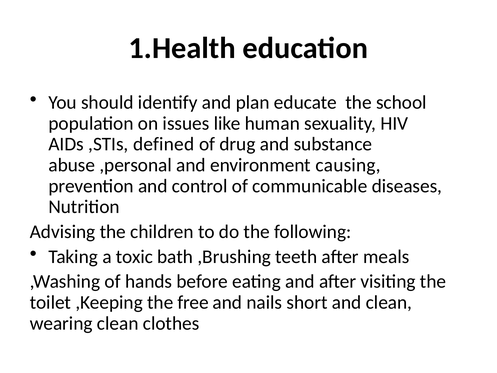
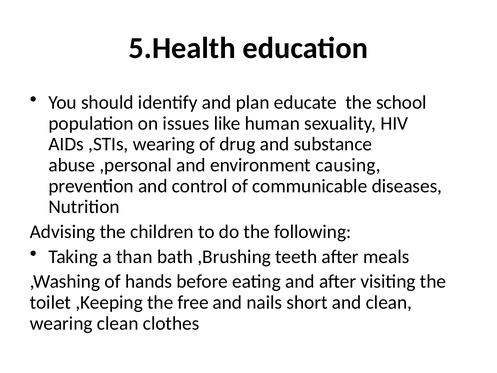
1.Health: 1.Health -> 5.Health (182, 48)
,STIs defined: defined -> wearing (164, 144)
toxic: toxic -> than (134, 257)
